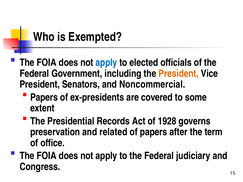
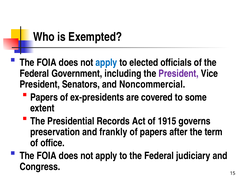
President colour: orange -> purple (179, 74)
1928: 1928 -> 1915 (167, 121)
related: related -> frankly (113, 132)
